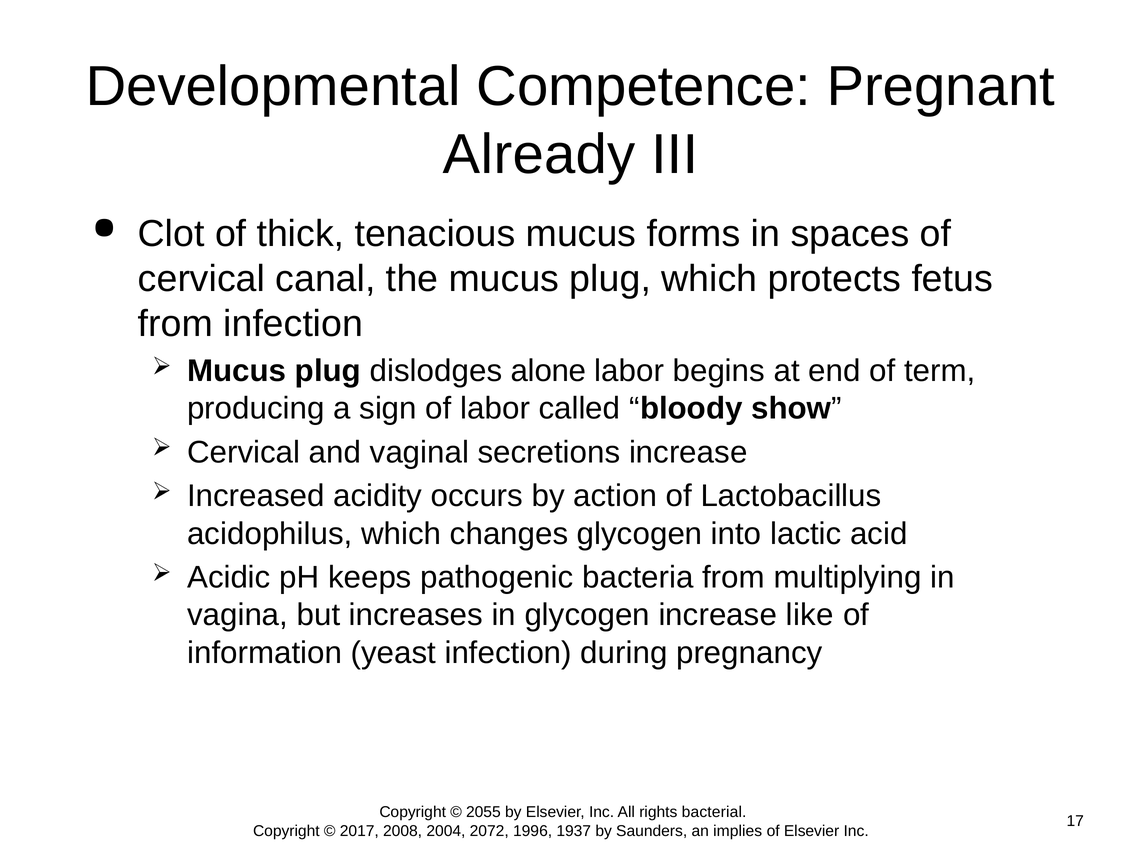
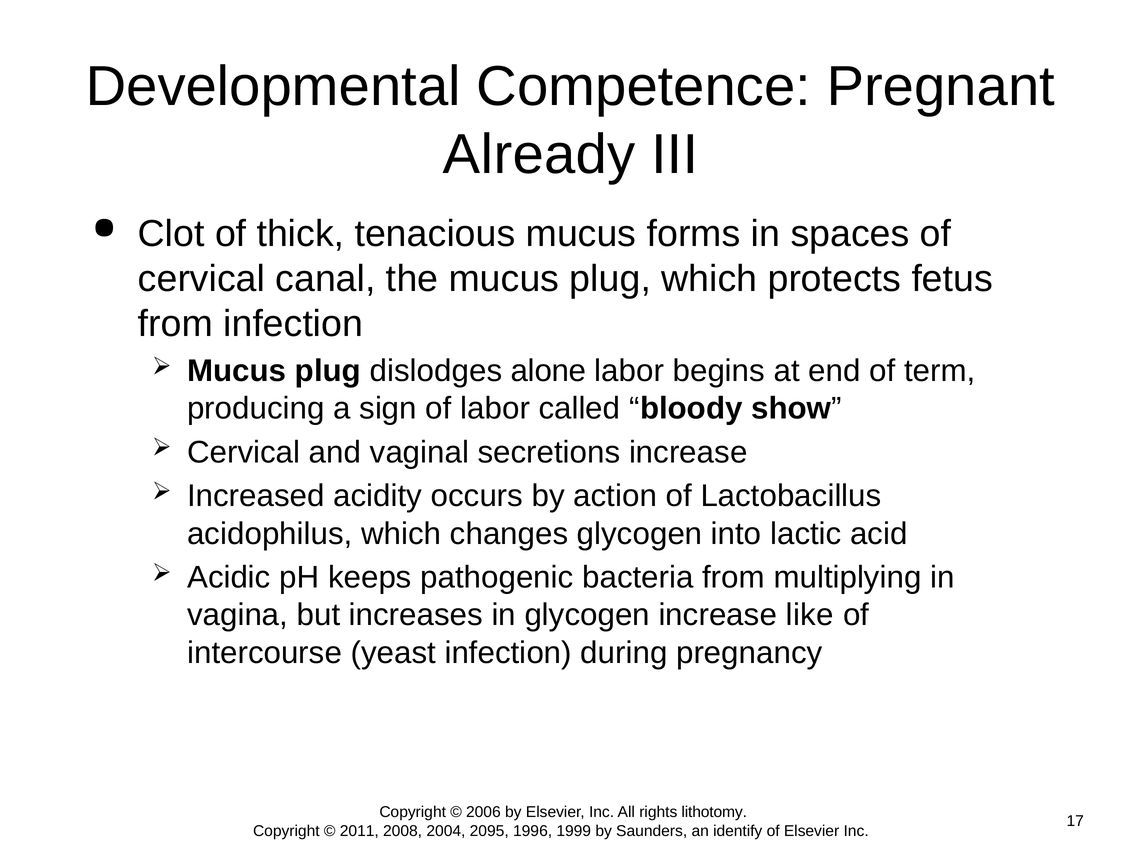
information: information -> intercourse (265, 652)
2055: 2055 -> 2006 (483, 812)
bacterial: bacterial -> lithotomy (714, 812)
2017: 2017 -> 2011 (359, 831)
2072: 2072 -> 2095 (489, 831)
1937: 1937 -> 1999 (574, 831)
implies: implies -> identify (738, 831)
